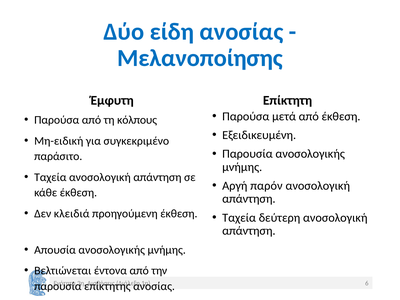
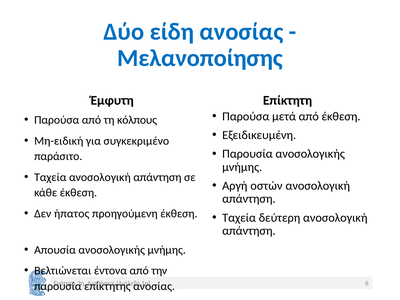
παρόν: παρόν -> οστών (266, 186)
κλειδιά: κλειδιά -> ήπατος (72, 214)
